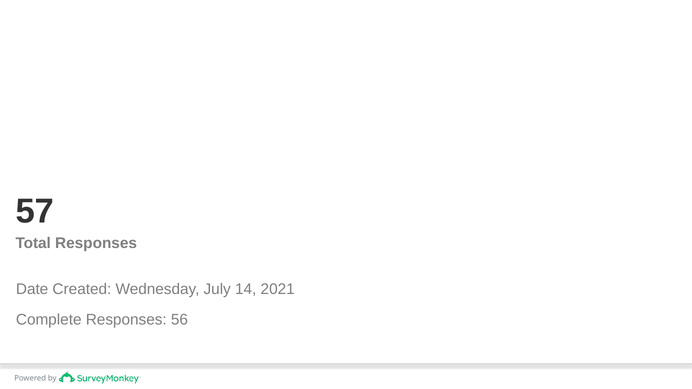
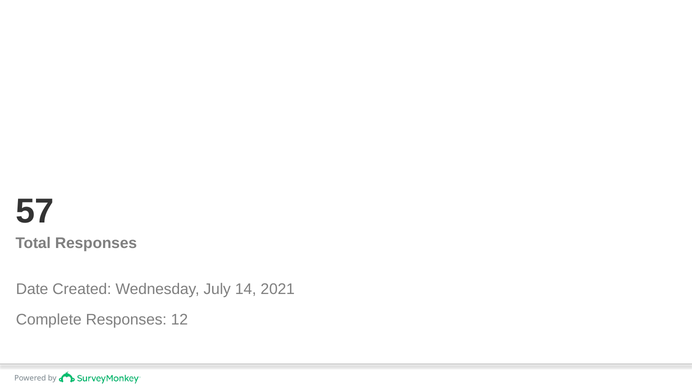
56: 56 -> 12 (179, 320)
